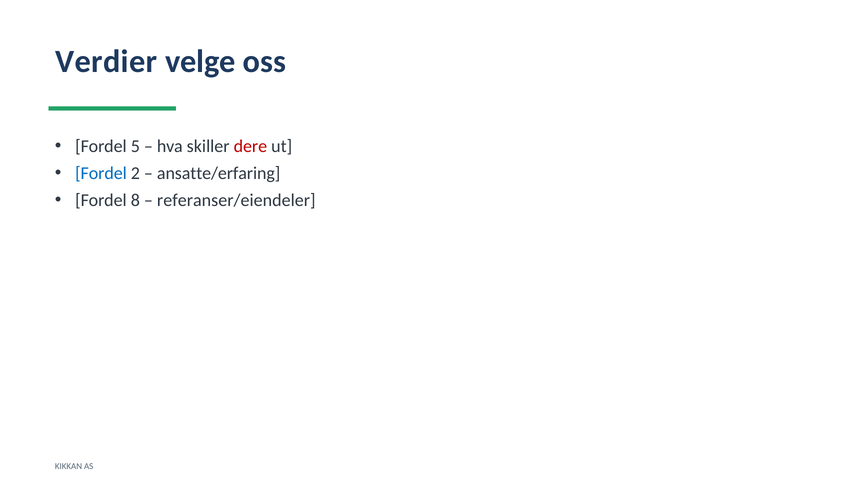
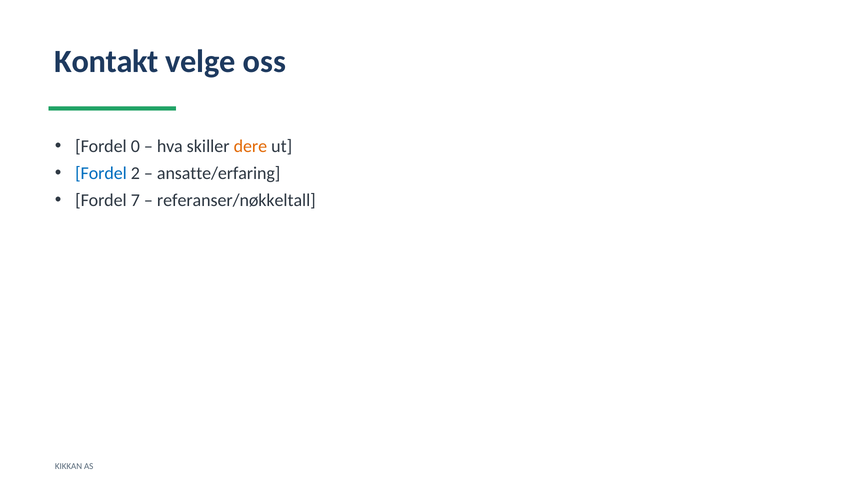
Verdier: Verdier -> Kontakt (106, 62)
5: 5 -> 0 (135, 146)
dere colour: red -> orange (250, 146)
8: 8 -> 7 (135, 200)
referanser/eiendeler: referanser/eiendeler -> referanser/nøkkeltall (236, 200)
